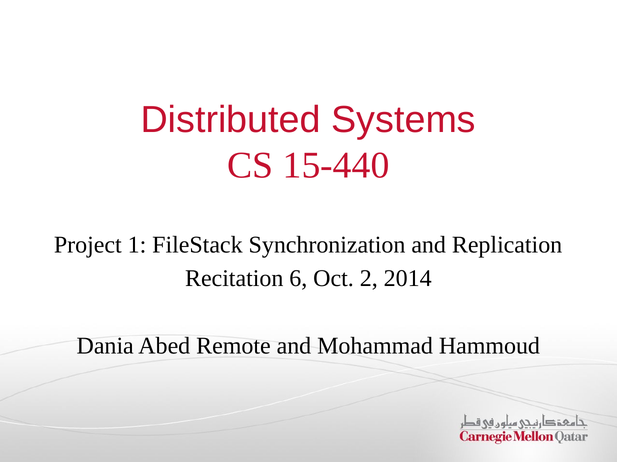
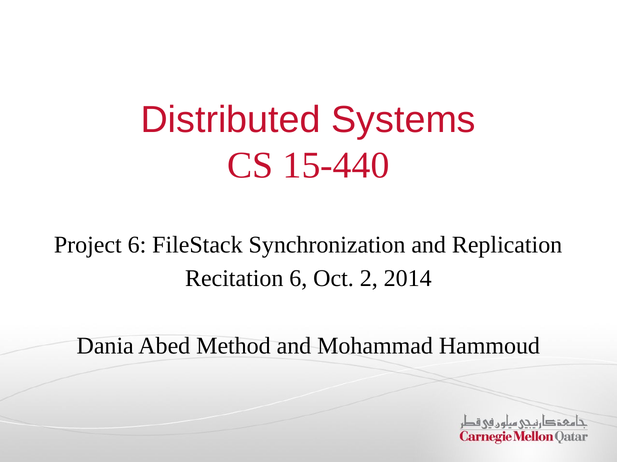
Project 1: 1 -> 6 (137, 245)
Remote: Remote -> Method (233, 346)
